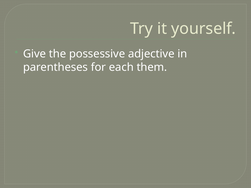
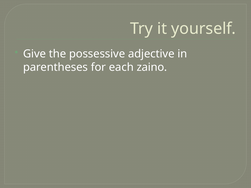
them: them -> zaino (152, 67)
